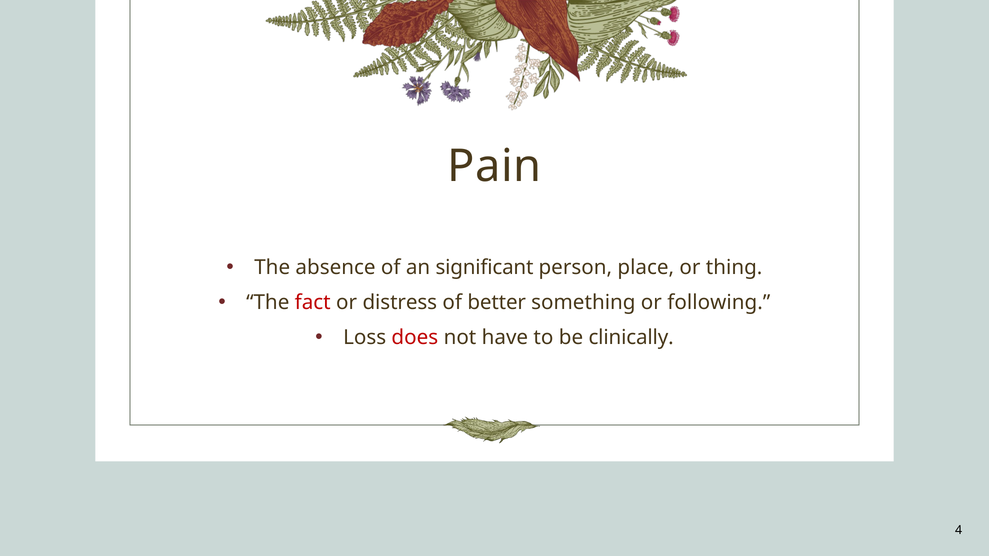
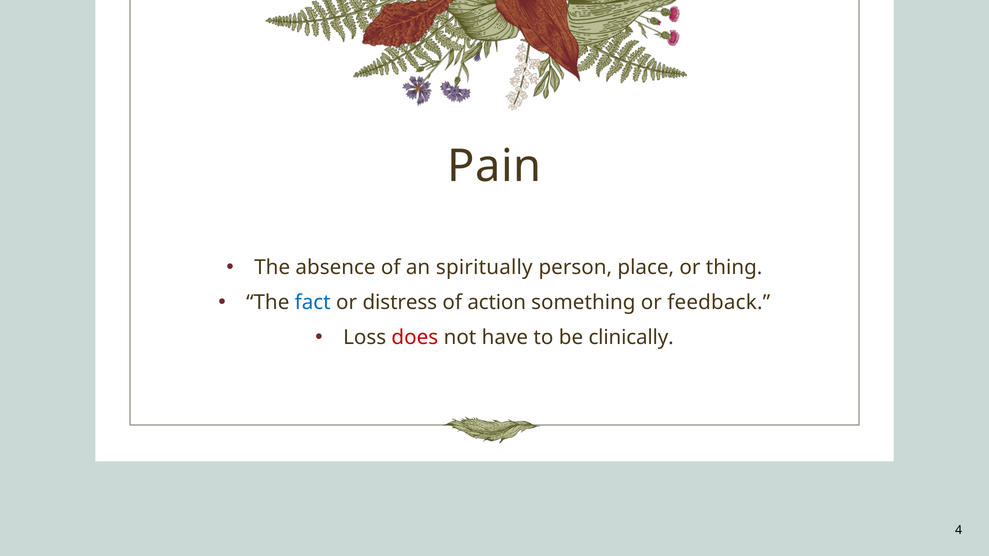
significant: significant -> spiritually (484, 268)
fact colour: red -> blue (313, 303)
better: better -> action (497, 303)
following: following -> feedback (719, 303)
